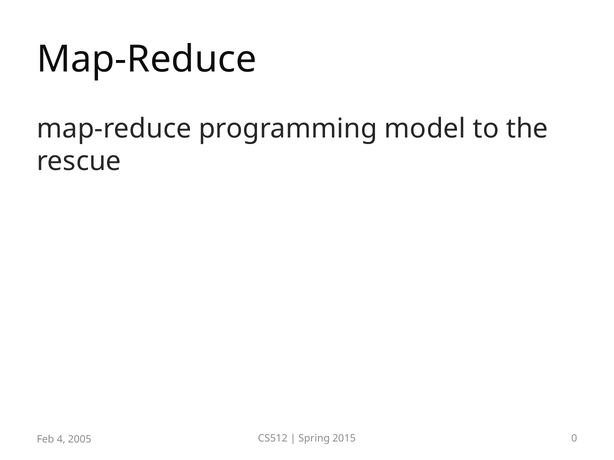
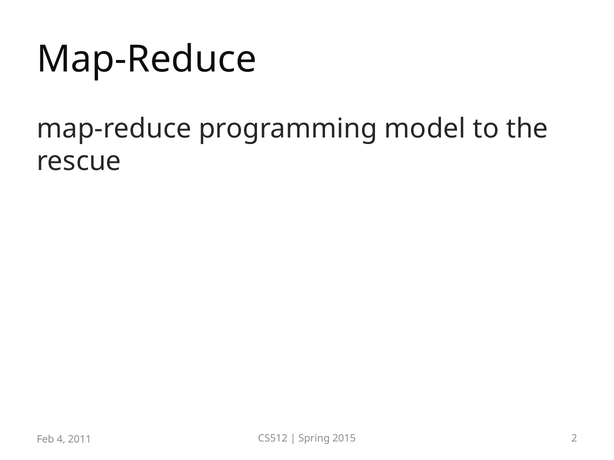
0: 0 -> 2 (574, 439)
2005: 2005 -> 2011 (80, 440)
